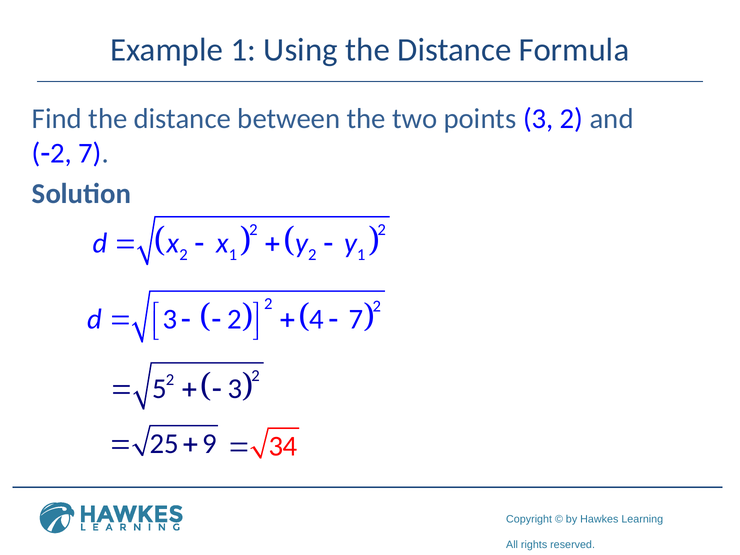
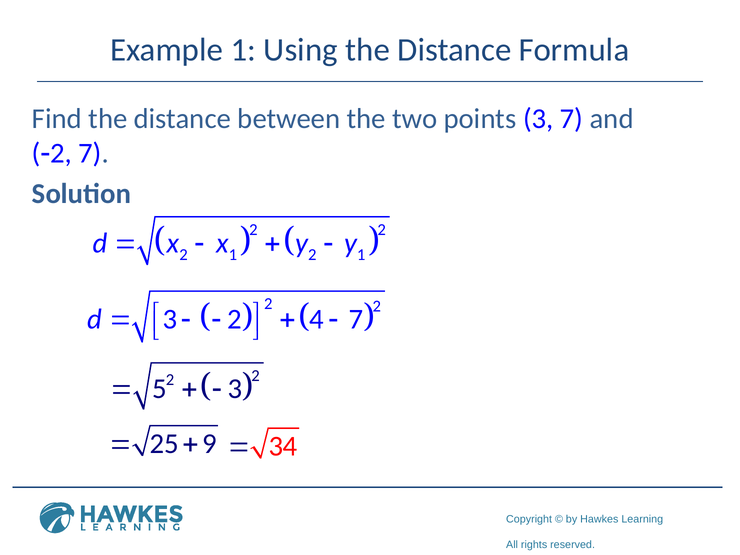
points 3 2: 2 -> 7 (572, 119)
